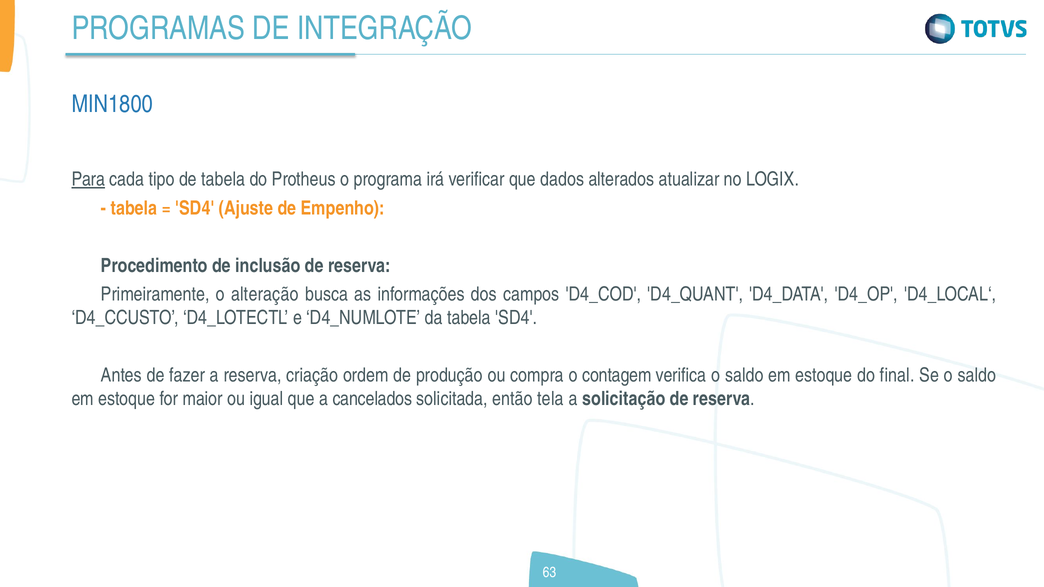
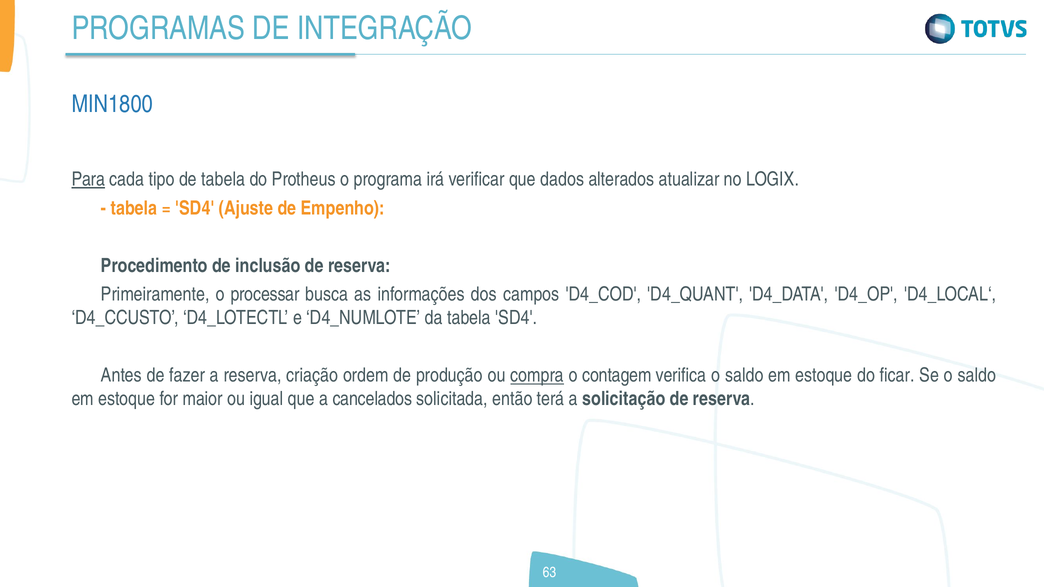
alteração: alteração -> processar (265, 295)
compra underline: none -> present (537, 376)
final: final -> ficar (897, 376)
tela: tela -> terá (551, 399)
